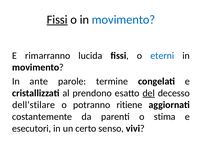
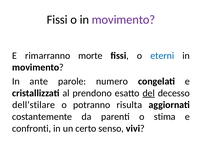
Fissi underline: present -> none (57, 20)
movimento colour: blue -> purple (123, 20)
lucida: lucida -> morte (90, 55)
termine: termine -> numero (112, 81)
ritiene: ritiene -> risulta (129, 105)
esecutori: esecutori -> confronti (32, 128)
